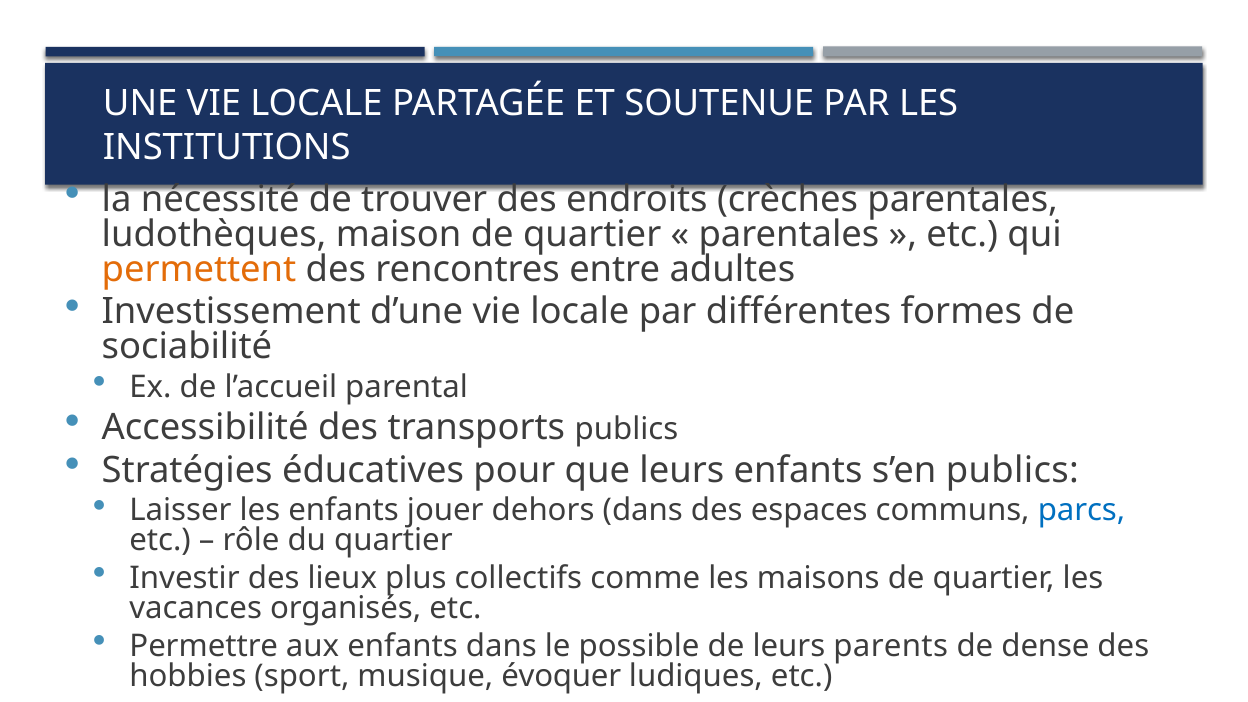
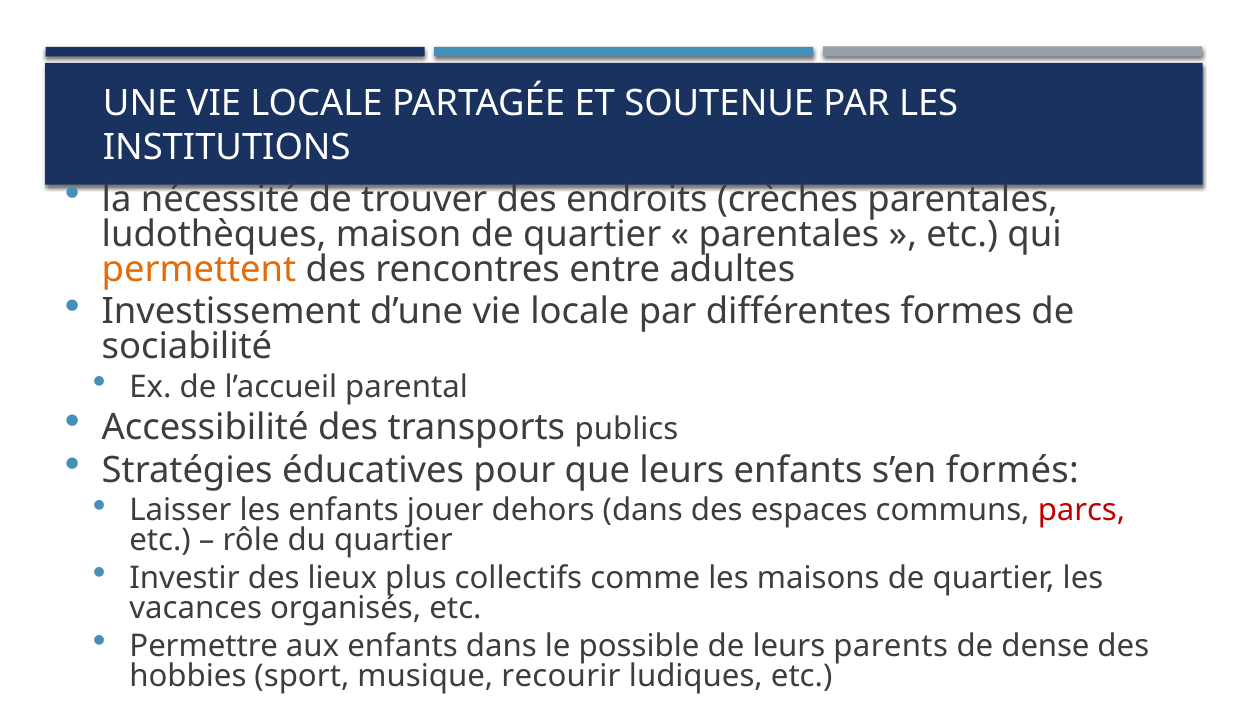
s’en publics: publics -> formés (1012, 470)
parcs colour: blue -> red (1081, 511)
évoquer: évoquer -> recourir (561, 676)
